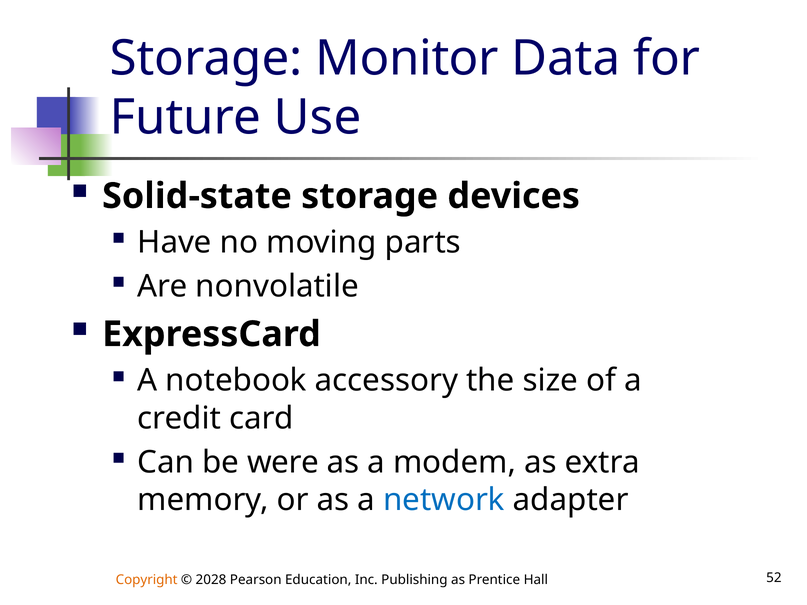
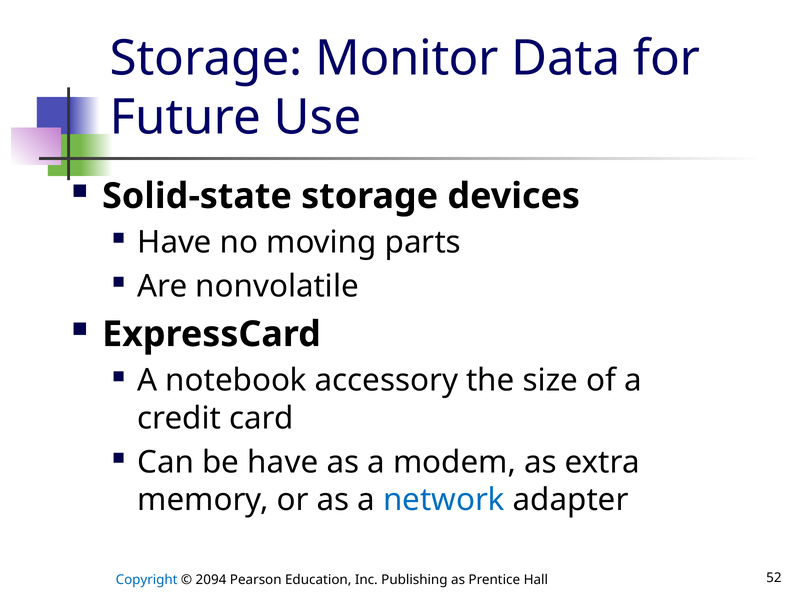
be were: were -> have (283, 462)
Copyright colour: orange -> blue (147, 580)
2028: 2028 -> 2094 (211, 580)
